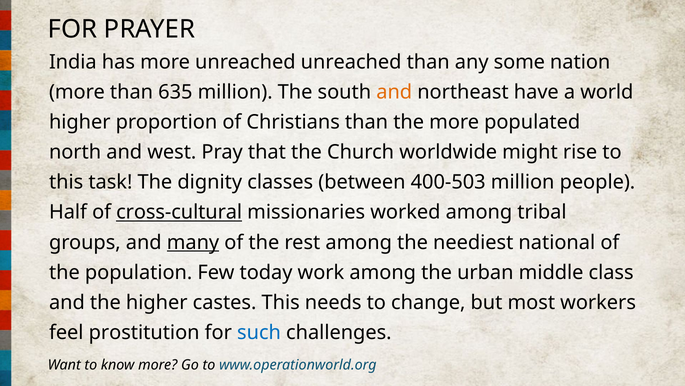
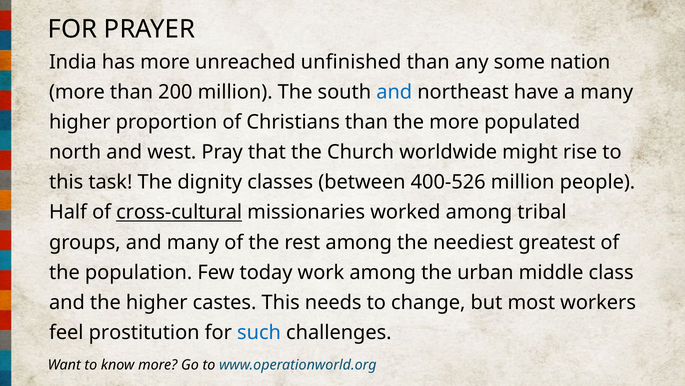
unreached unreached: unreached -> unfinished (351, 62)
635: 635 -> 200 (175, 92)
and colour: orange -> blue (394, 92)
a world: world -> many (607, 92)
400-503: 400-503 -> 400-526 (448, 182)
many underline: present -> none (193, 242)
national: national -> greatest (557, 242)
